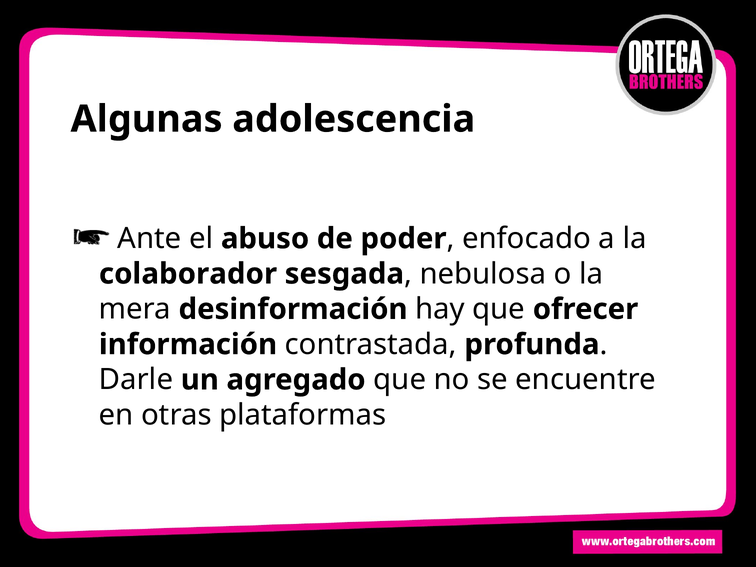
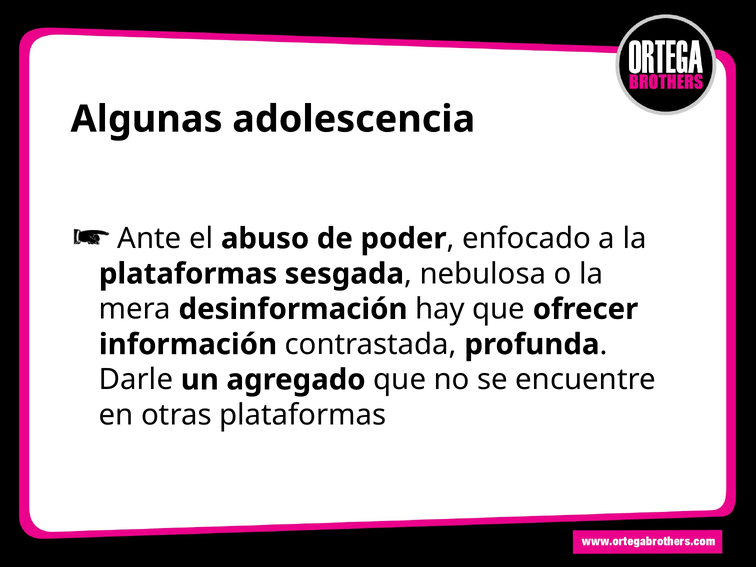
colaborador: colaborador -> plataformas (188, 274)
